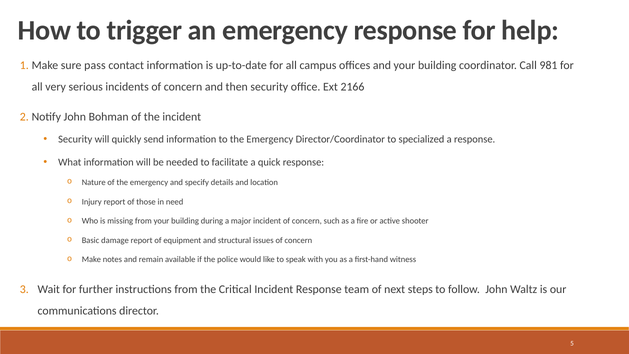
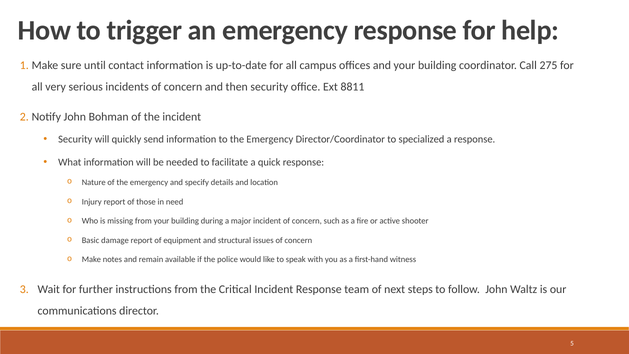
pass: pass -> until (95, 65)
981: 981 -> 275 (548, 65)
2166: 2166 -> 8811 (352, 87)
